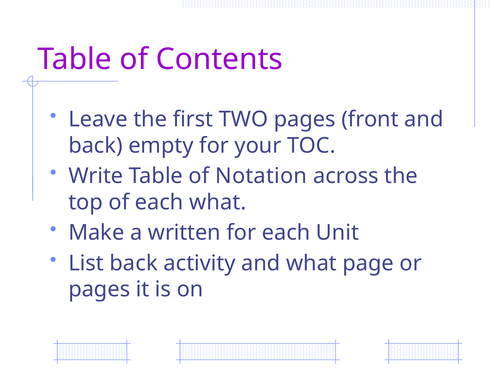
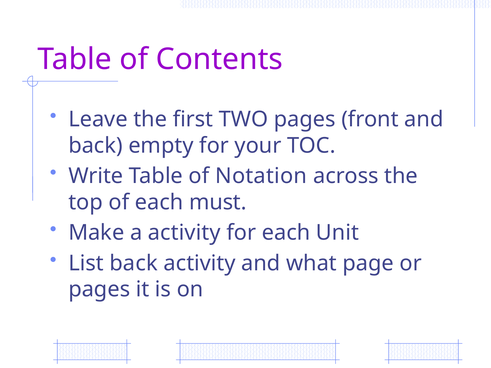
each what: what -> must (218, 202)
a written: written -> activity (184, 233)
